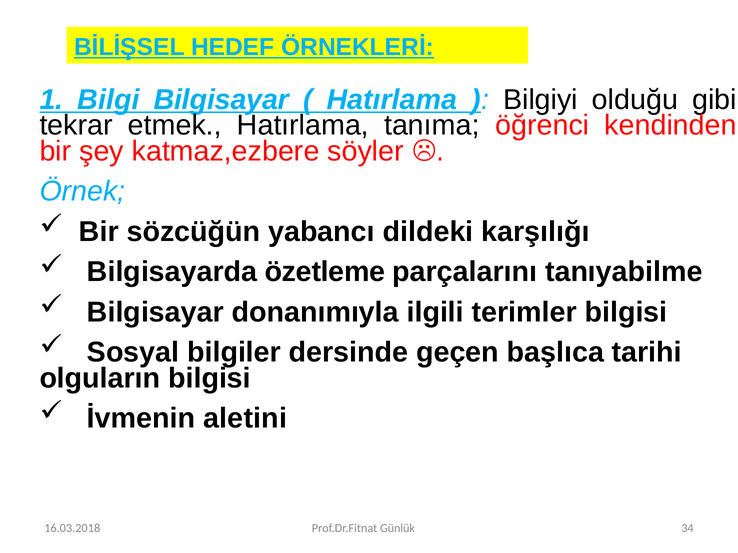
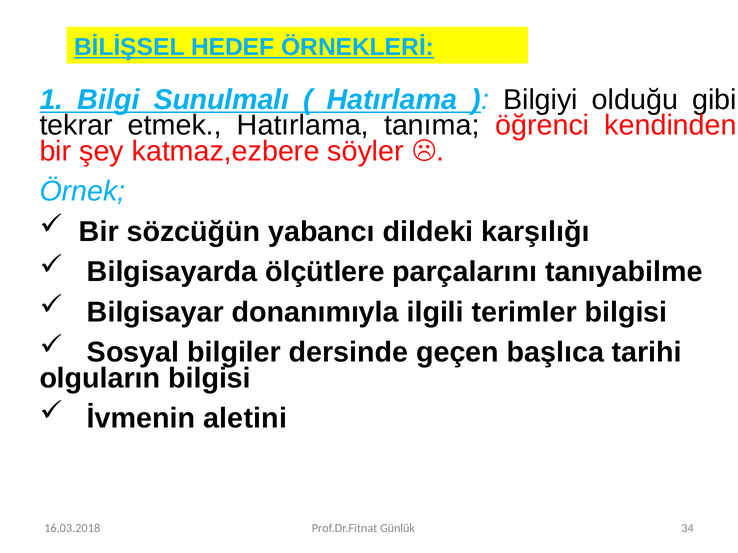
Bilgi Bilgisayar: Bilgisayar -> Sunulmalı (221, 100)
özetleme: özetleme -> ölçütlere (325, 272)
